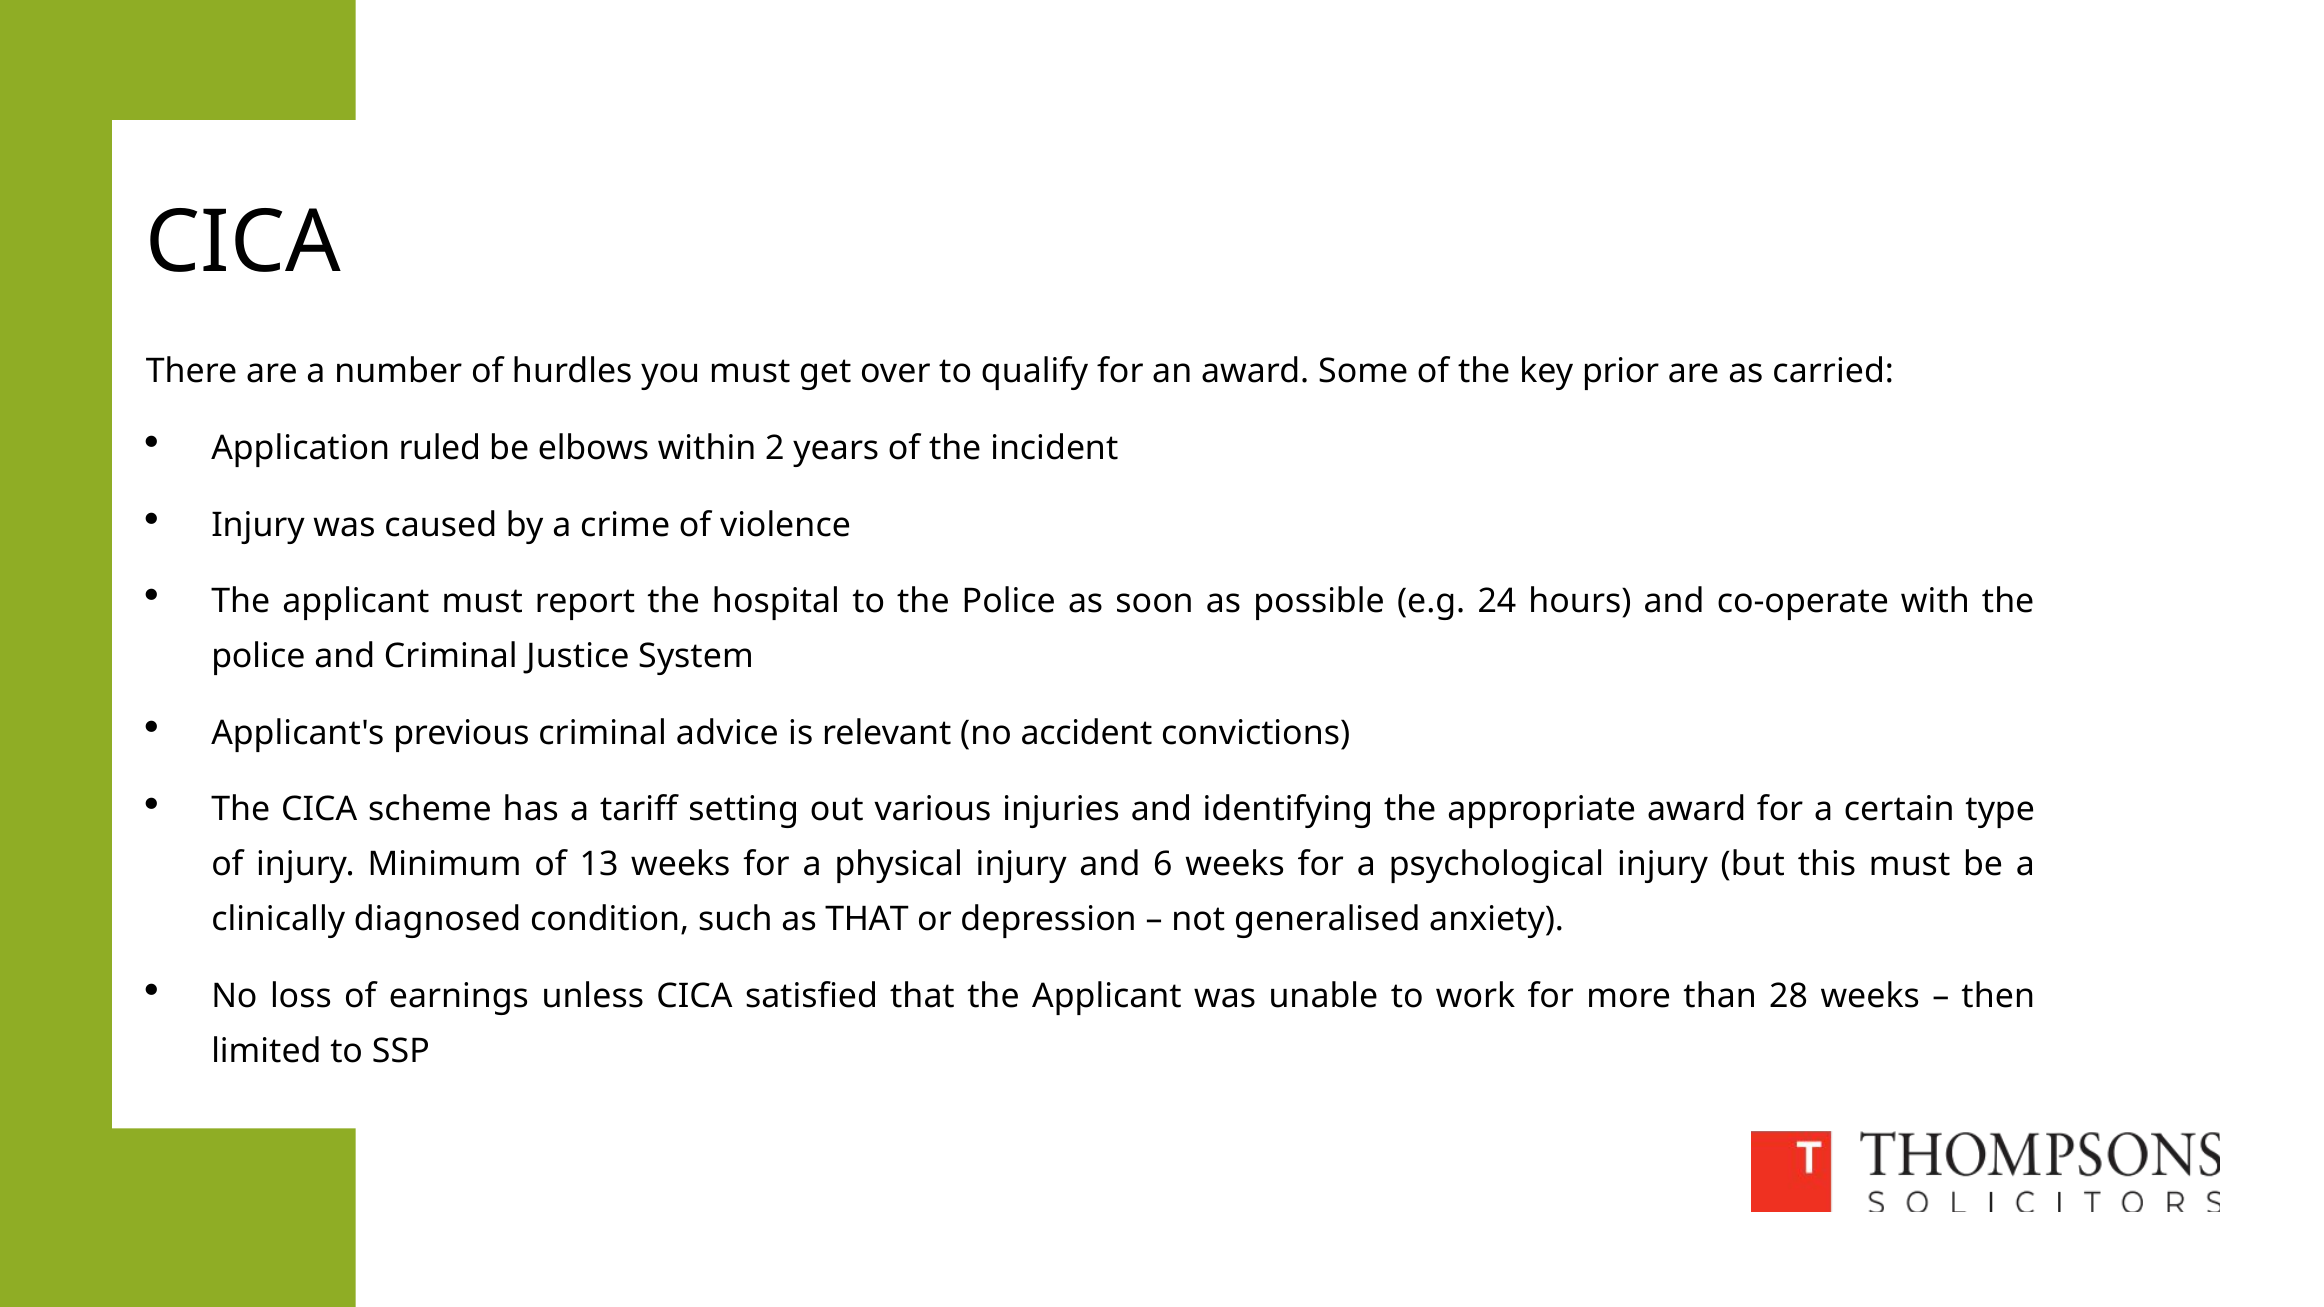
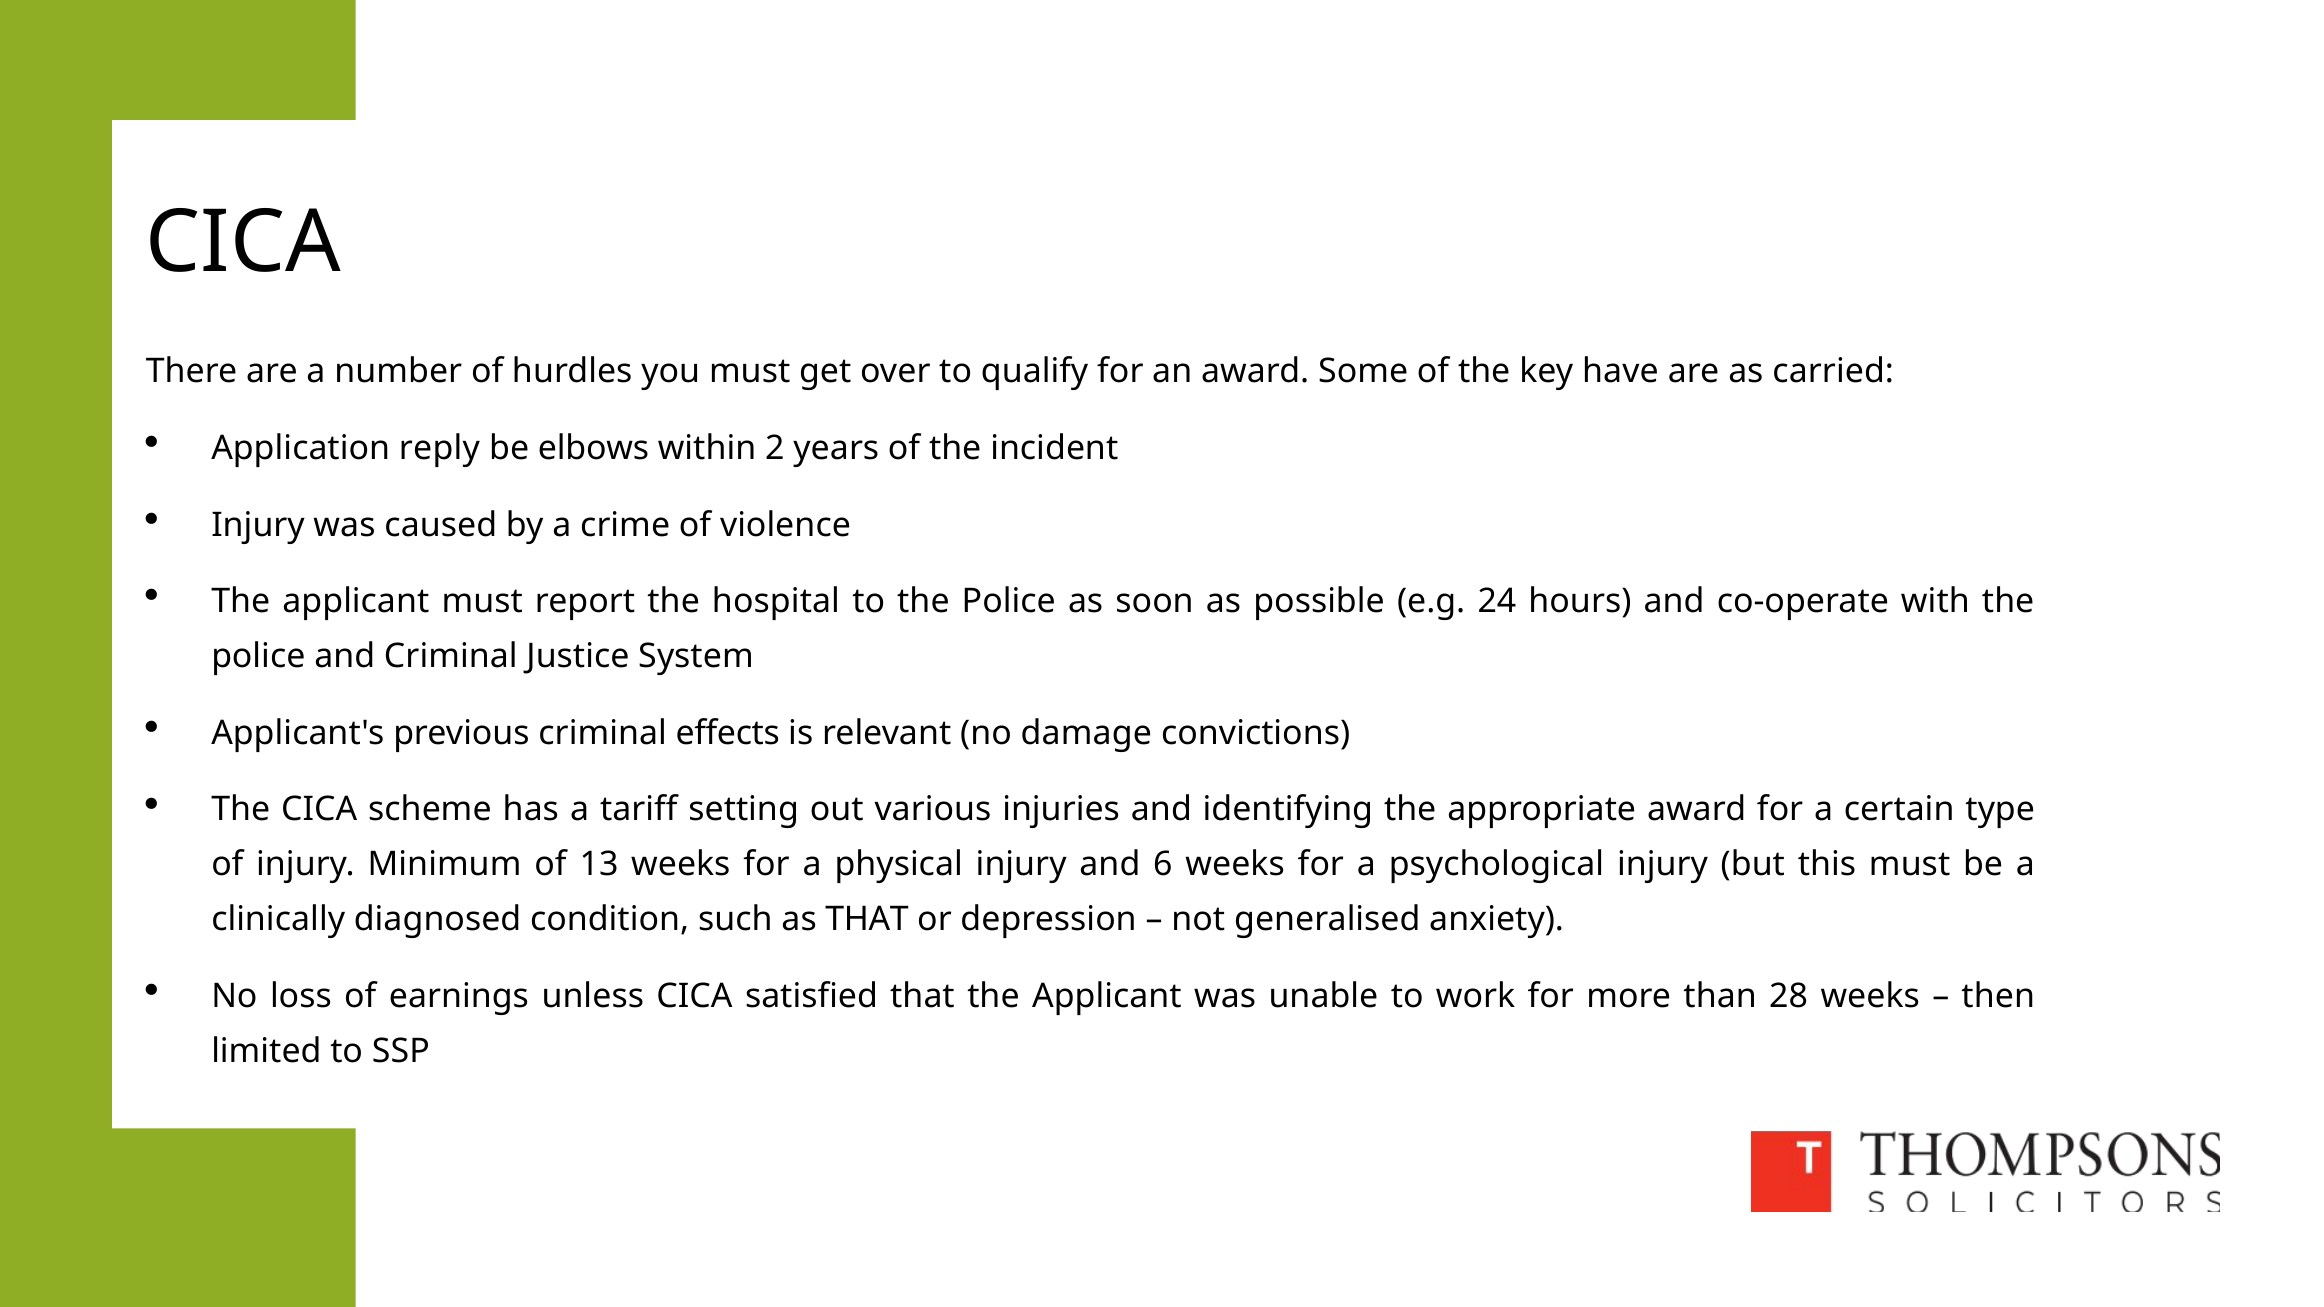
prior: prior -> have (1620, 372)
ruled: ruled -> reply (439, 448)
advice: advice -> effects (728, 733)
accident: accident -> damage (1086, 733)
